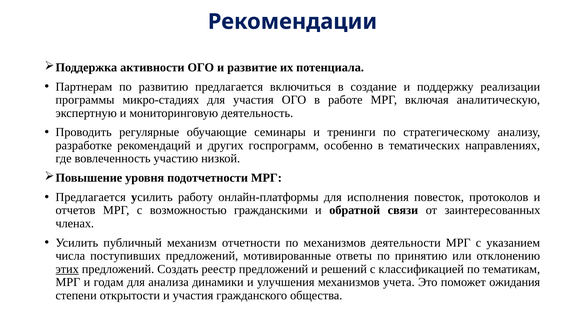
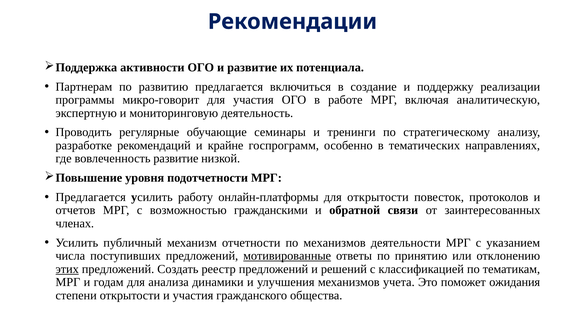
микро-стадиях: микро-стадиях -> микро-говорит (161, 100)
других: других -> крайне (226, 145)
вовлеченность участию: участию -> развитие (176, 159)
для исполнения: исполнения -> открытости (378, 197)
мотивированные underline: none -> present (287, 256)
